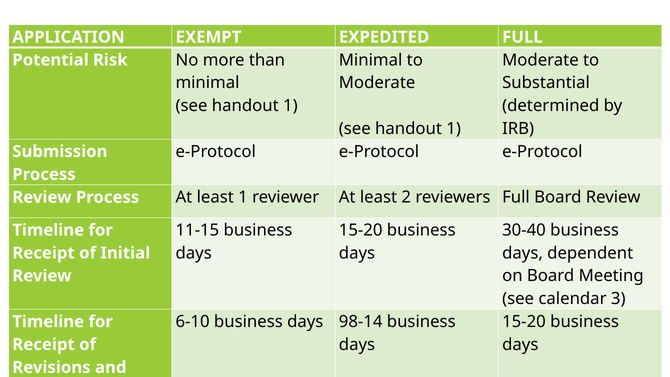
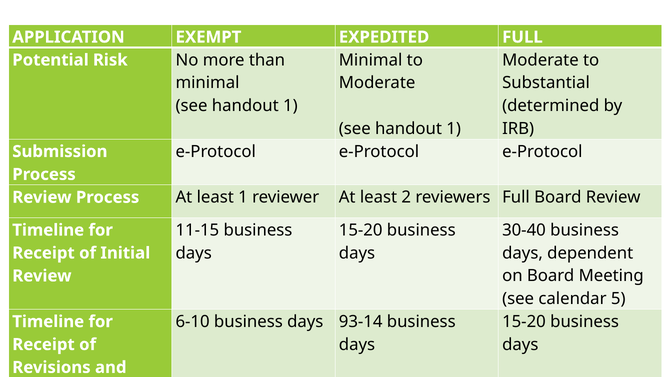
3: 3 -> 5 (618, 299)
98-14: 98-14 -> 93-14 (361, 322)
